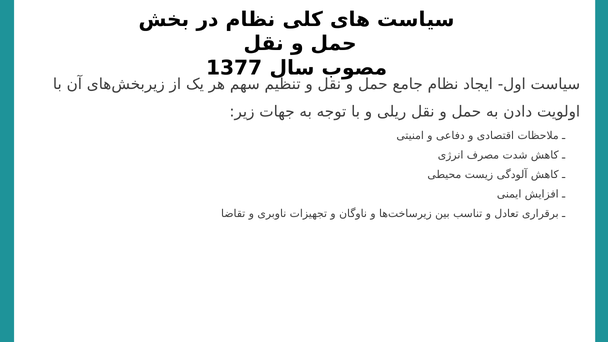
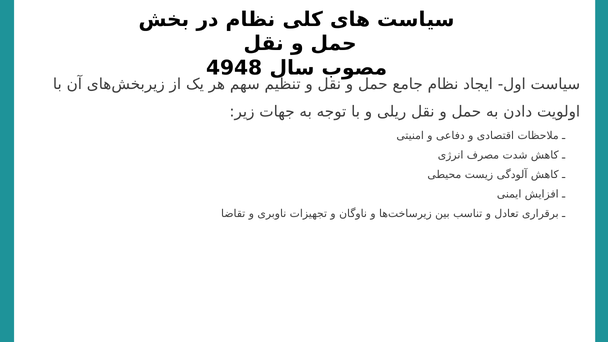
1377: 1377 -> 4948 (234, 68)
